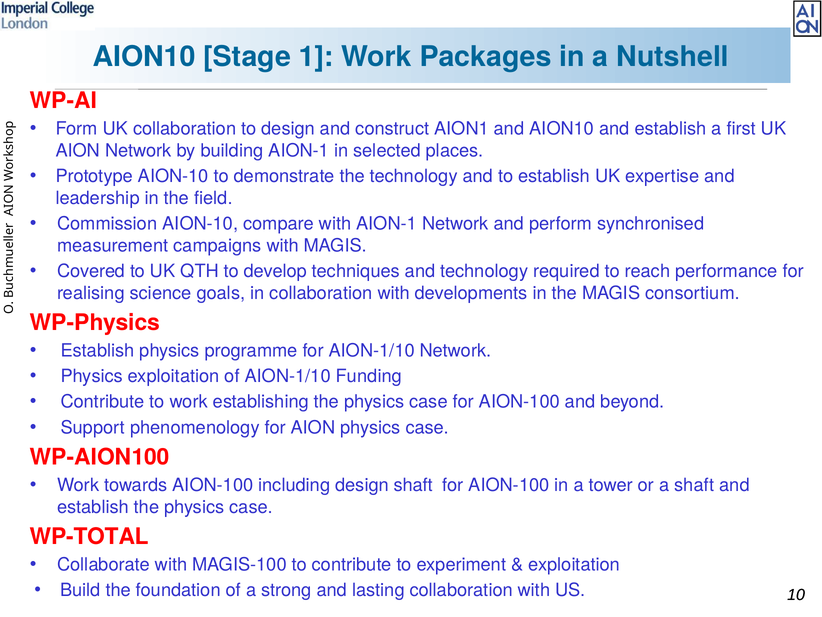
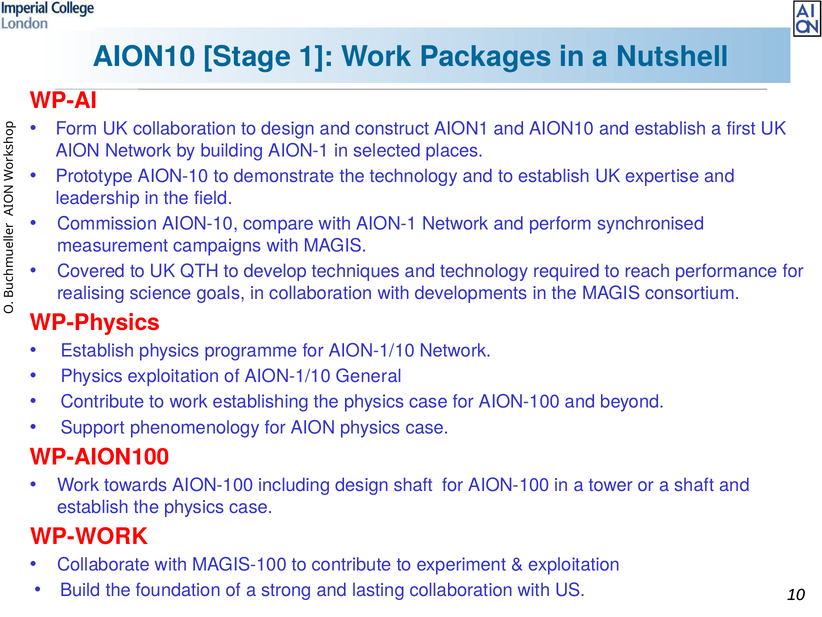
Funding: Funding -> General (369, 376)
WP-TOTAL: WP-TOTAL -> WP-WORK (89, 536)
